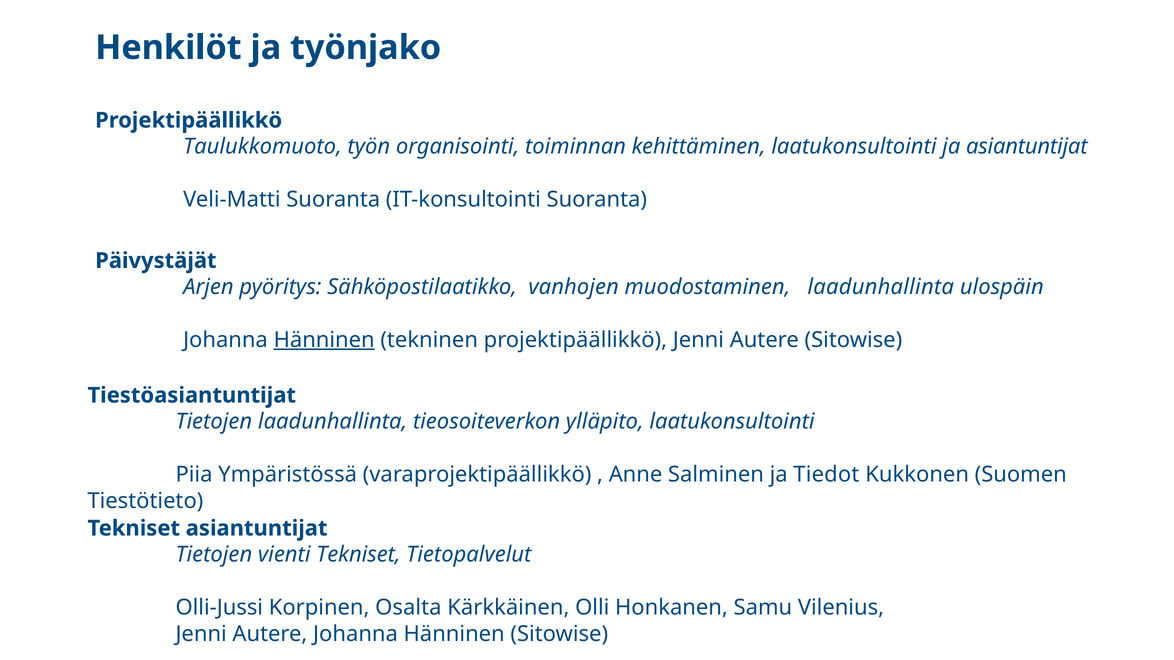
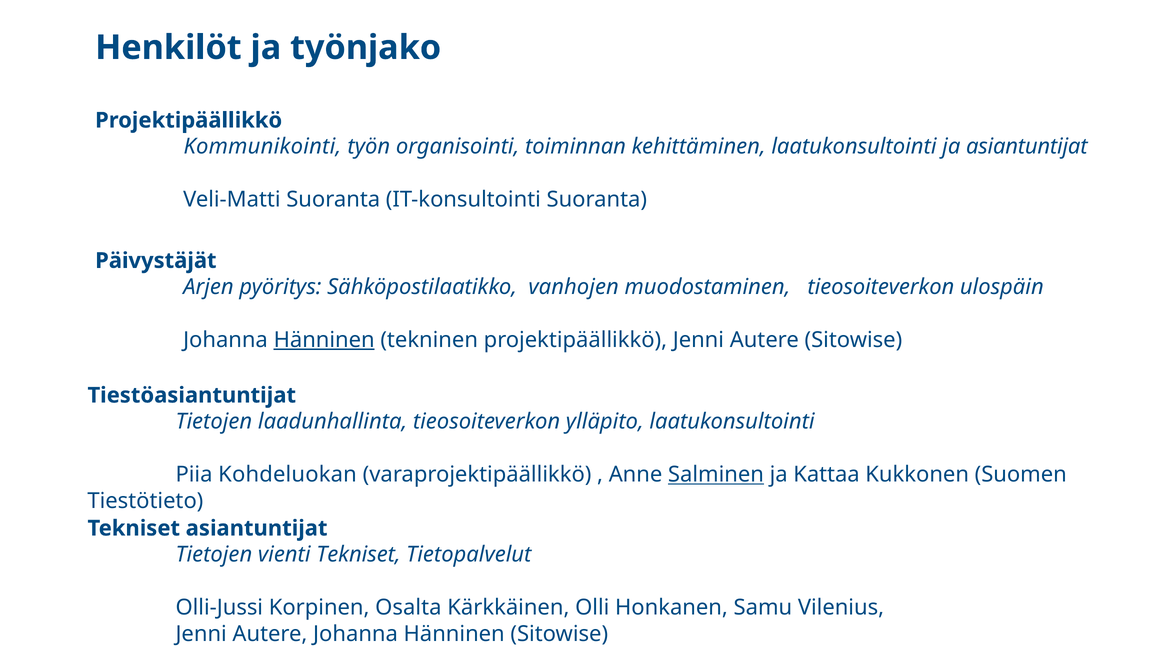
Taulukkomuoto: Taulukkomuoto -> Kommunikointi (262, 147)
muodostaminen laadunhallinta: laadunhallinta -> tieosoiteverkon (881, 287)
Ympäristössä: Ympäristössä -> Kohdeluokan (288, 475)
Salminen underline: none -> present (716, 475)
Tiedot: Tiedot -> Kattaa (827, 475)
